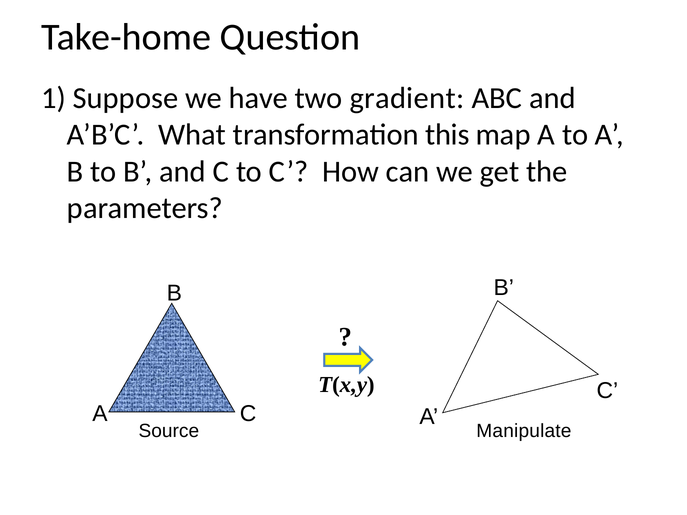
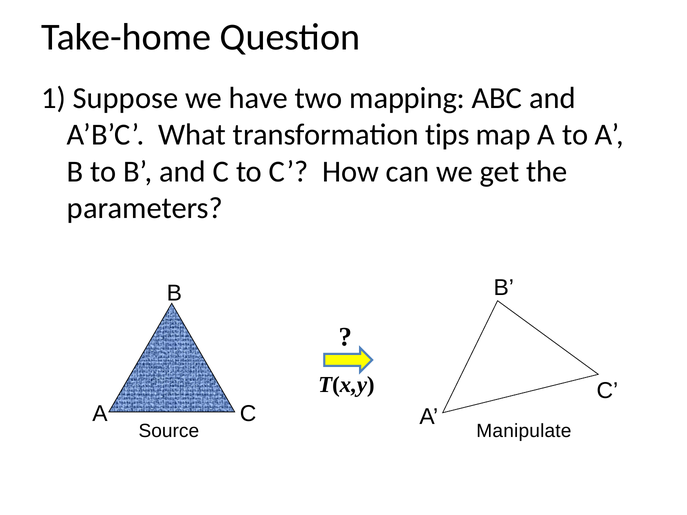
gradient: gradient -> mapping (407, 98)
this: this -> tips (447, 135)
